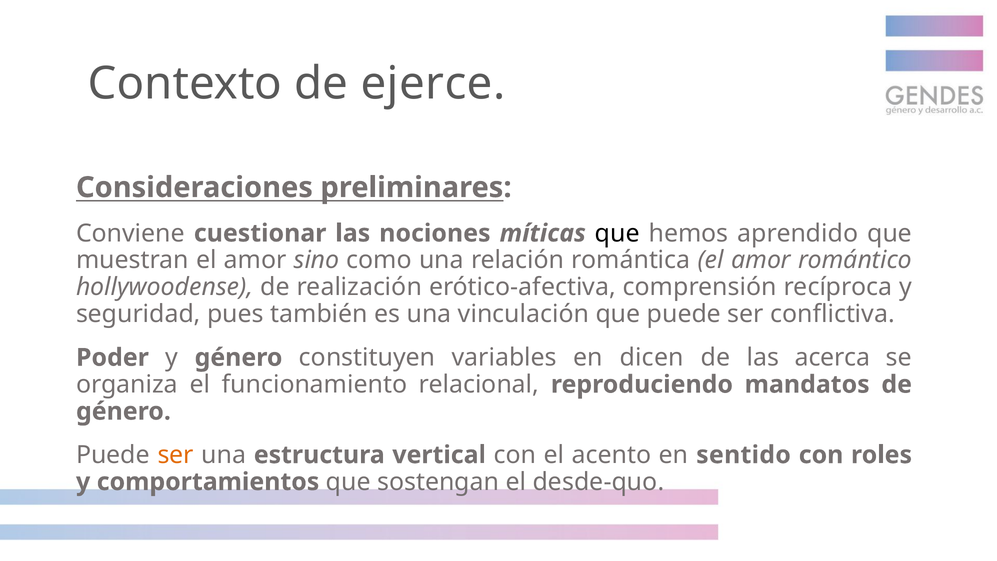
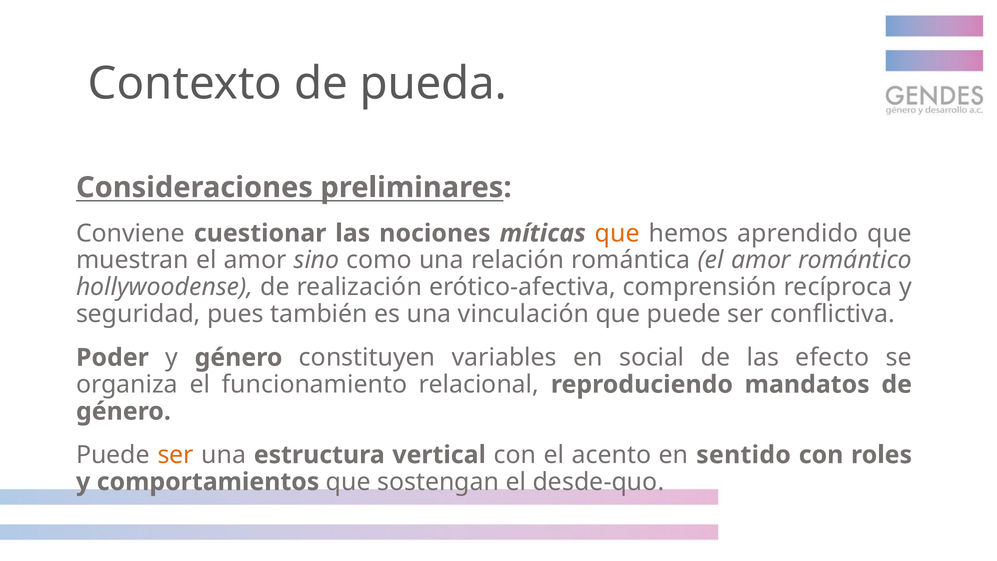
ejerce: ejerce -> pueda (433, 84)
que colour: black -> orange (617, 233)
dicen: dicen -> social (652, 357)
acerca: acerca -> efecto (832, 357)
